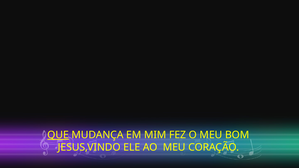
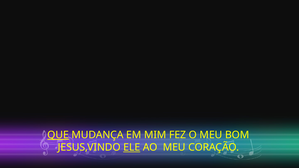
ELE underline: none -> present (132, 148)
